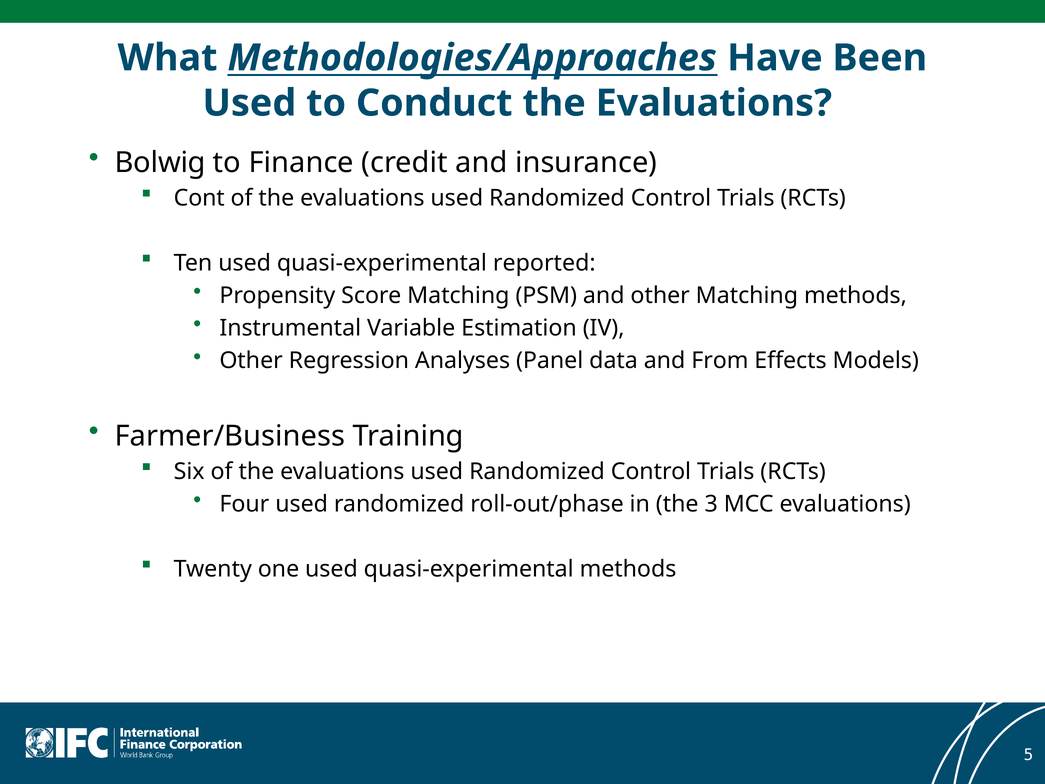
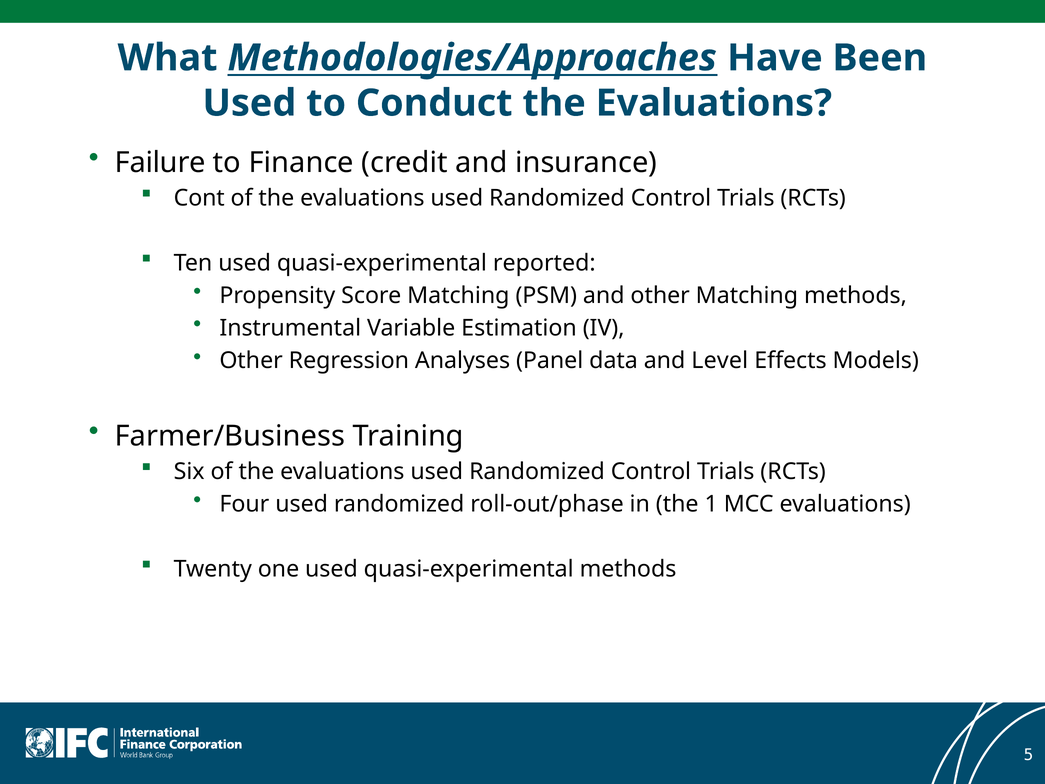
Bolwig: Bolwig -> Failure (160, 162)
From: From -> Level (720, 361)
3: 3 -> 1 (711, 504)
